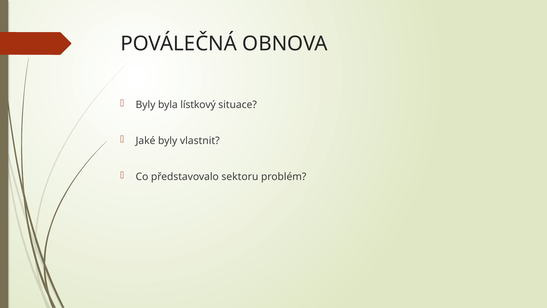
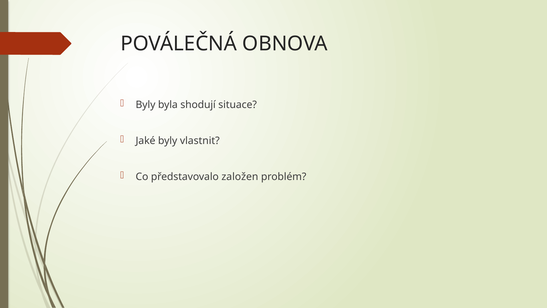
lístkový: lístkový -> shodují (198, 105)
sektoru: sektoru -> založen (240, 177)
